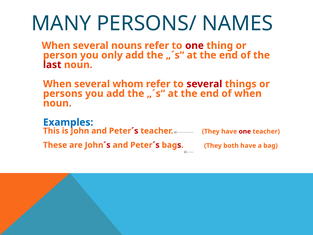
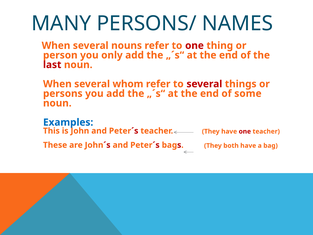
of when: when -> some (248, 93)
